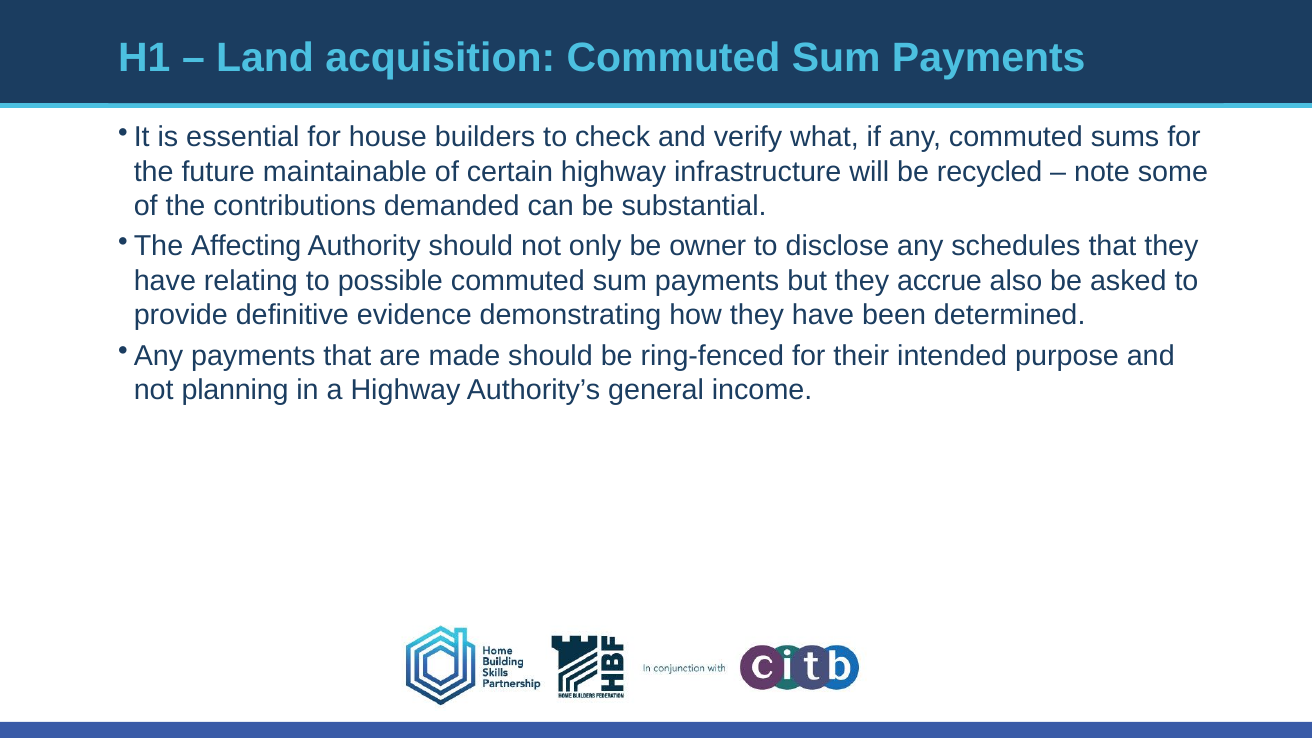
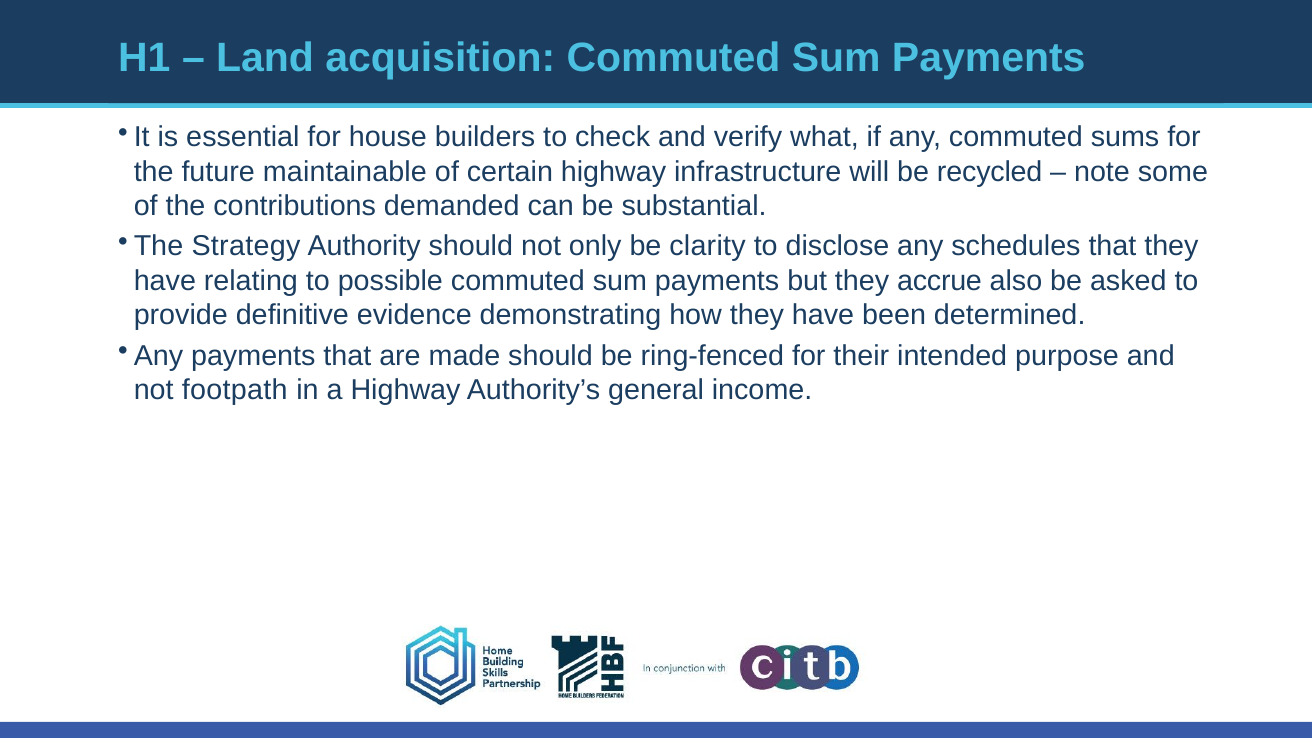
Affecting: Affecting -> Strategy (246, 246)
owner: owner -> clarity (708, 246)
planning: planning -> footpath (235, 390)
